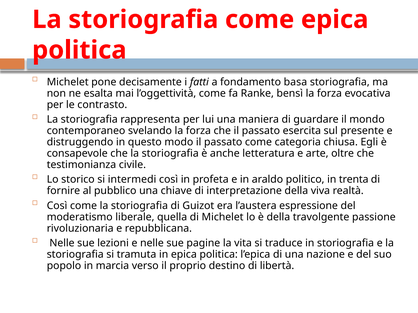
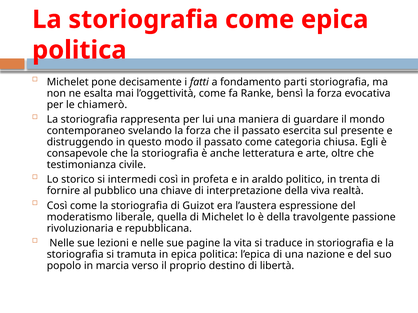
basa: basa -> parti (295, 82)
contrasto: contrasto -> chiamerò (102, 105)
